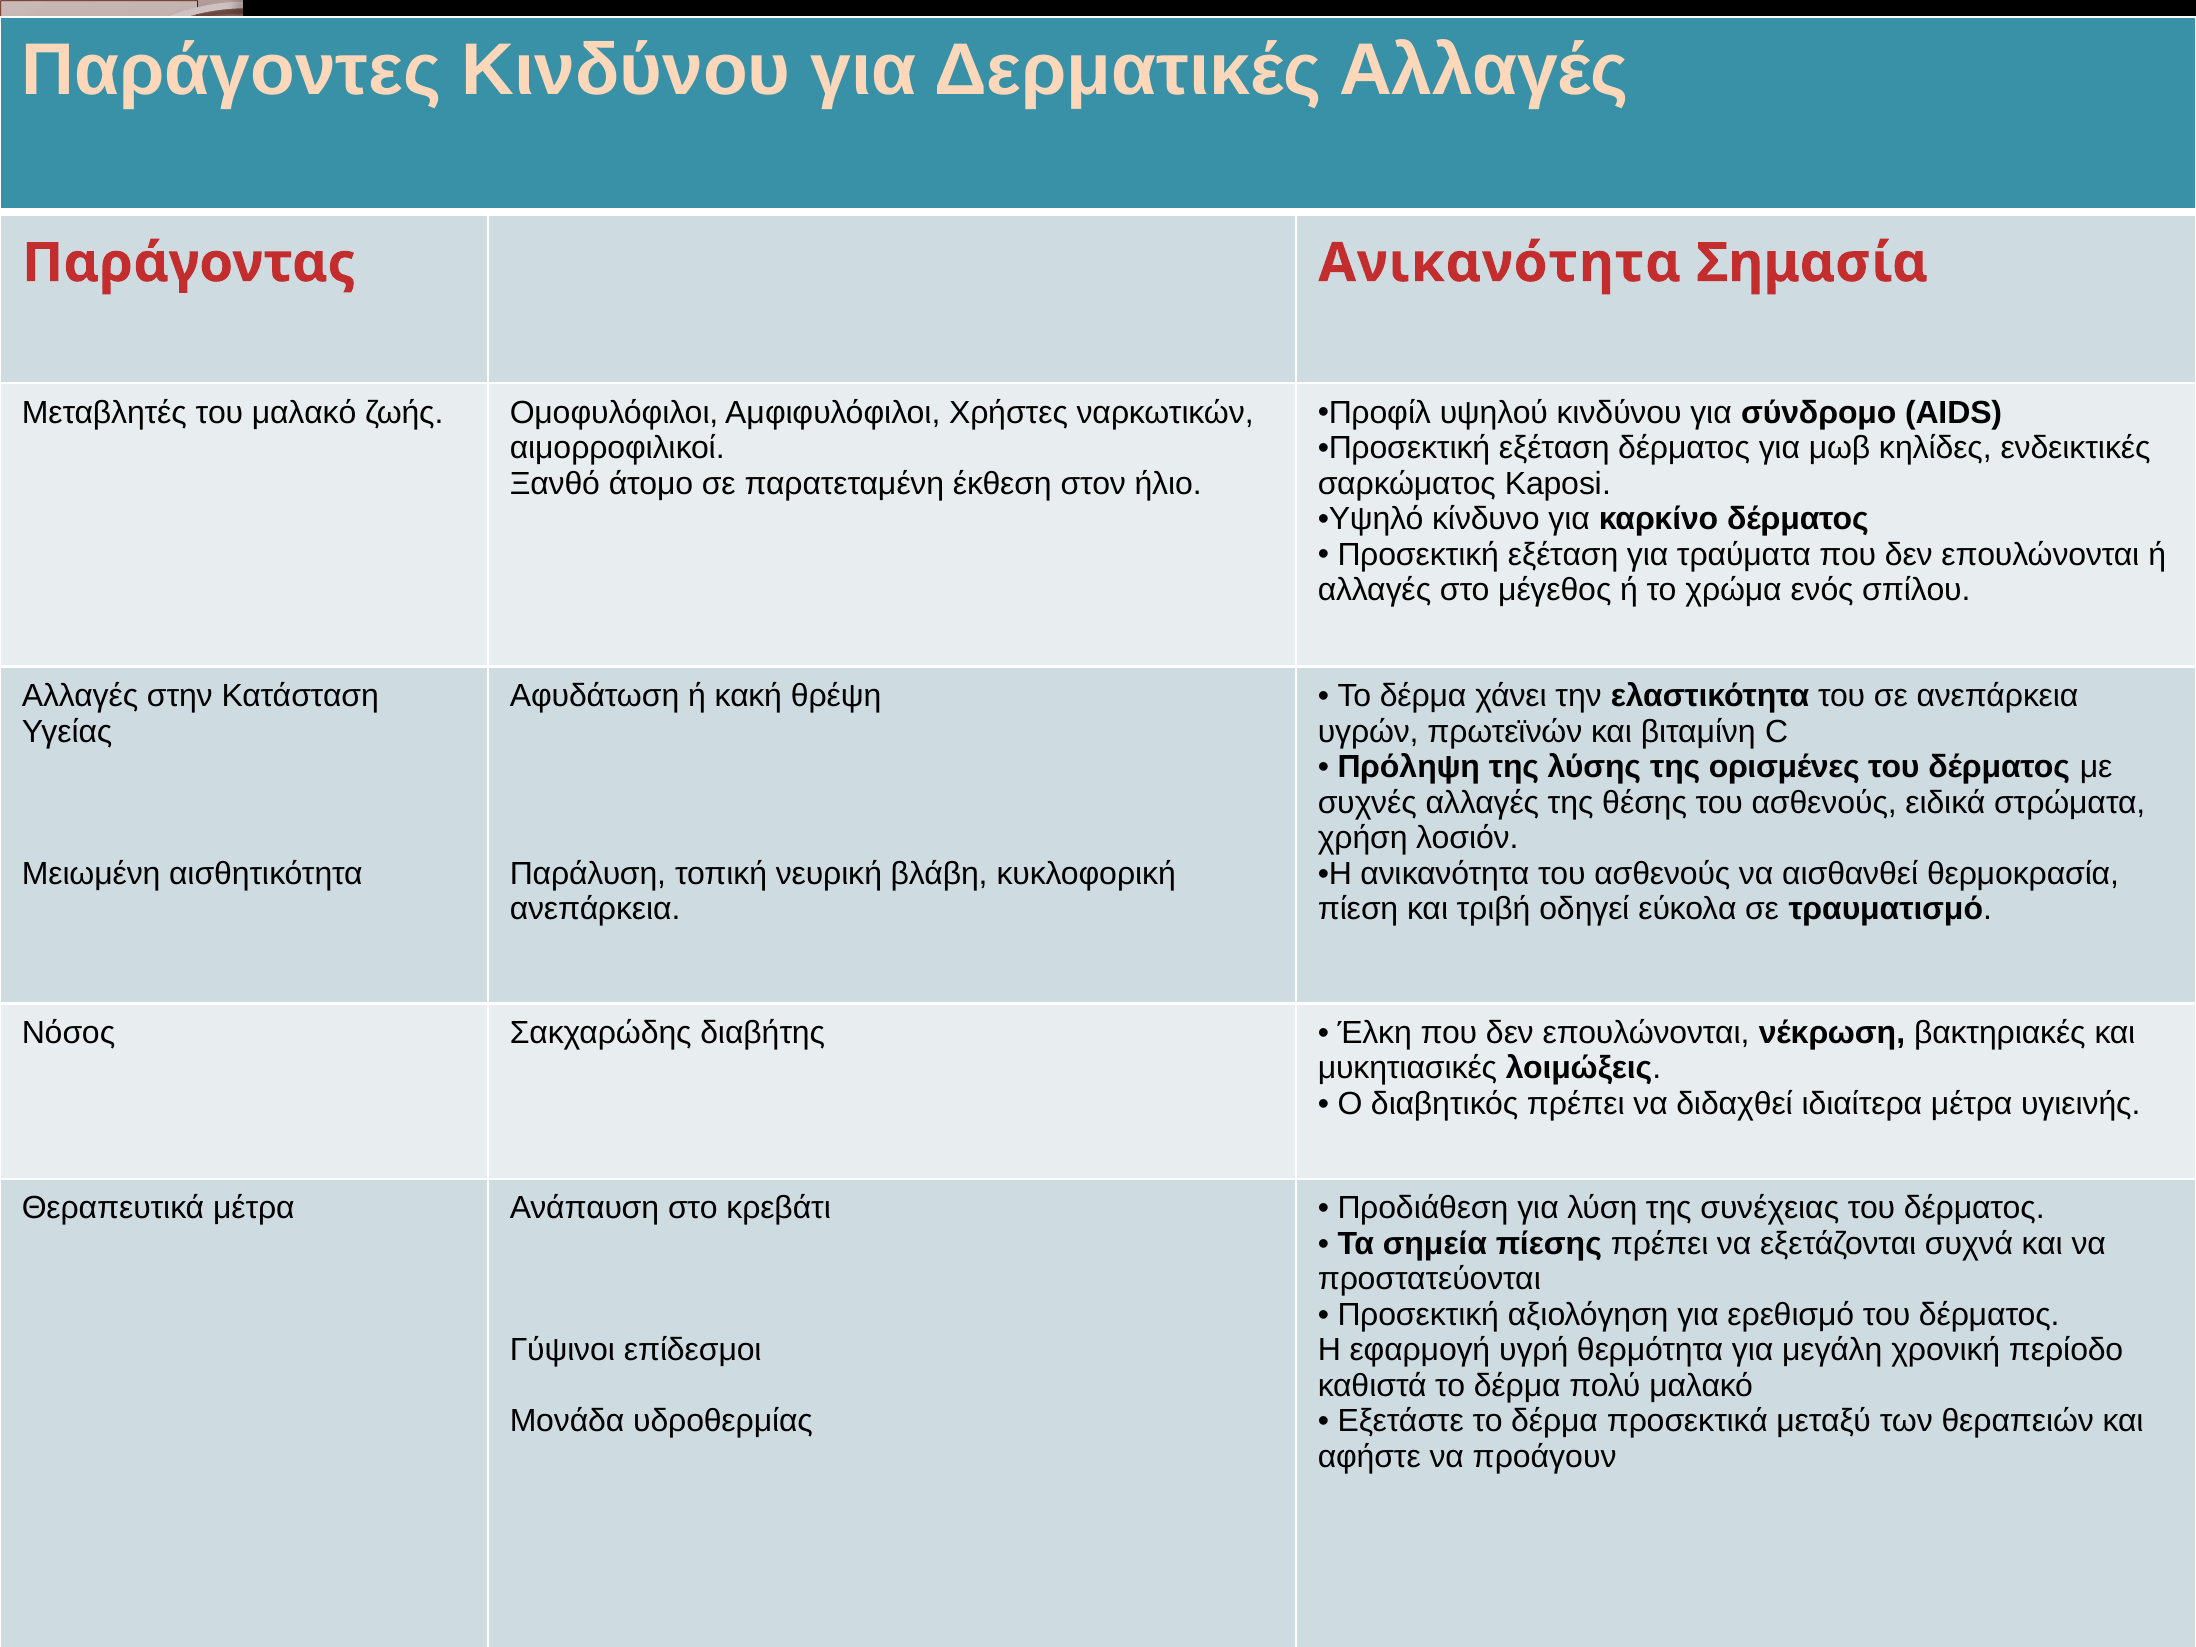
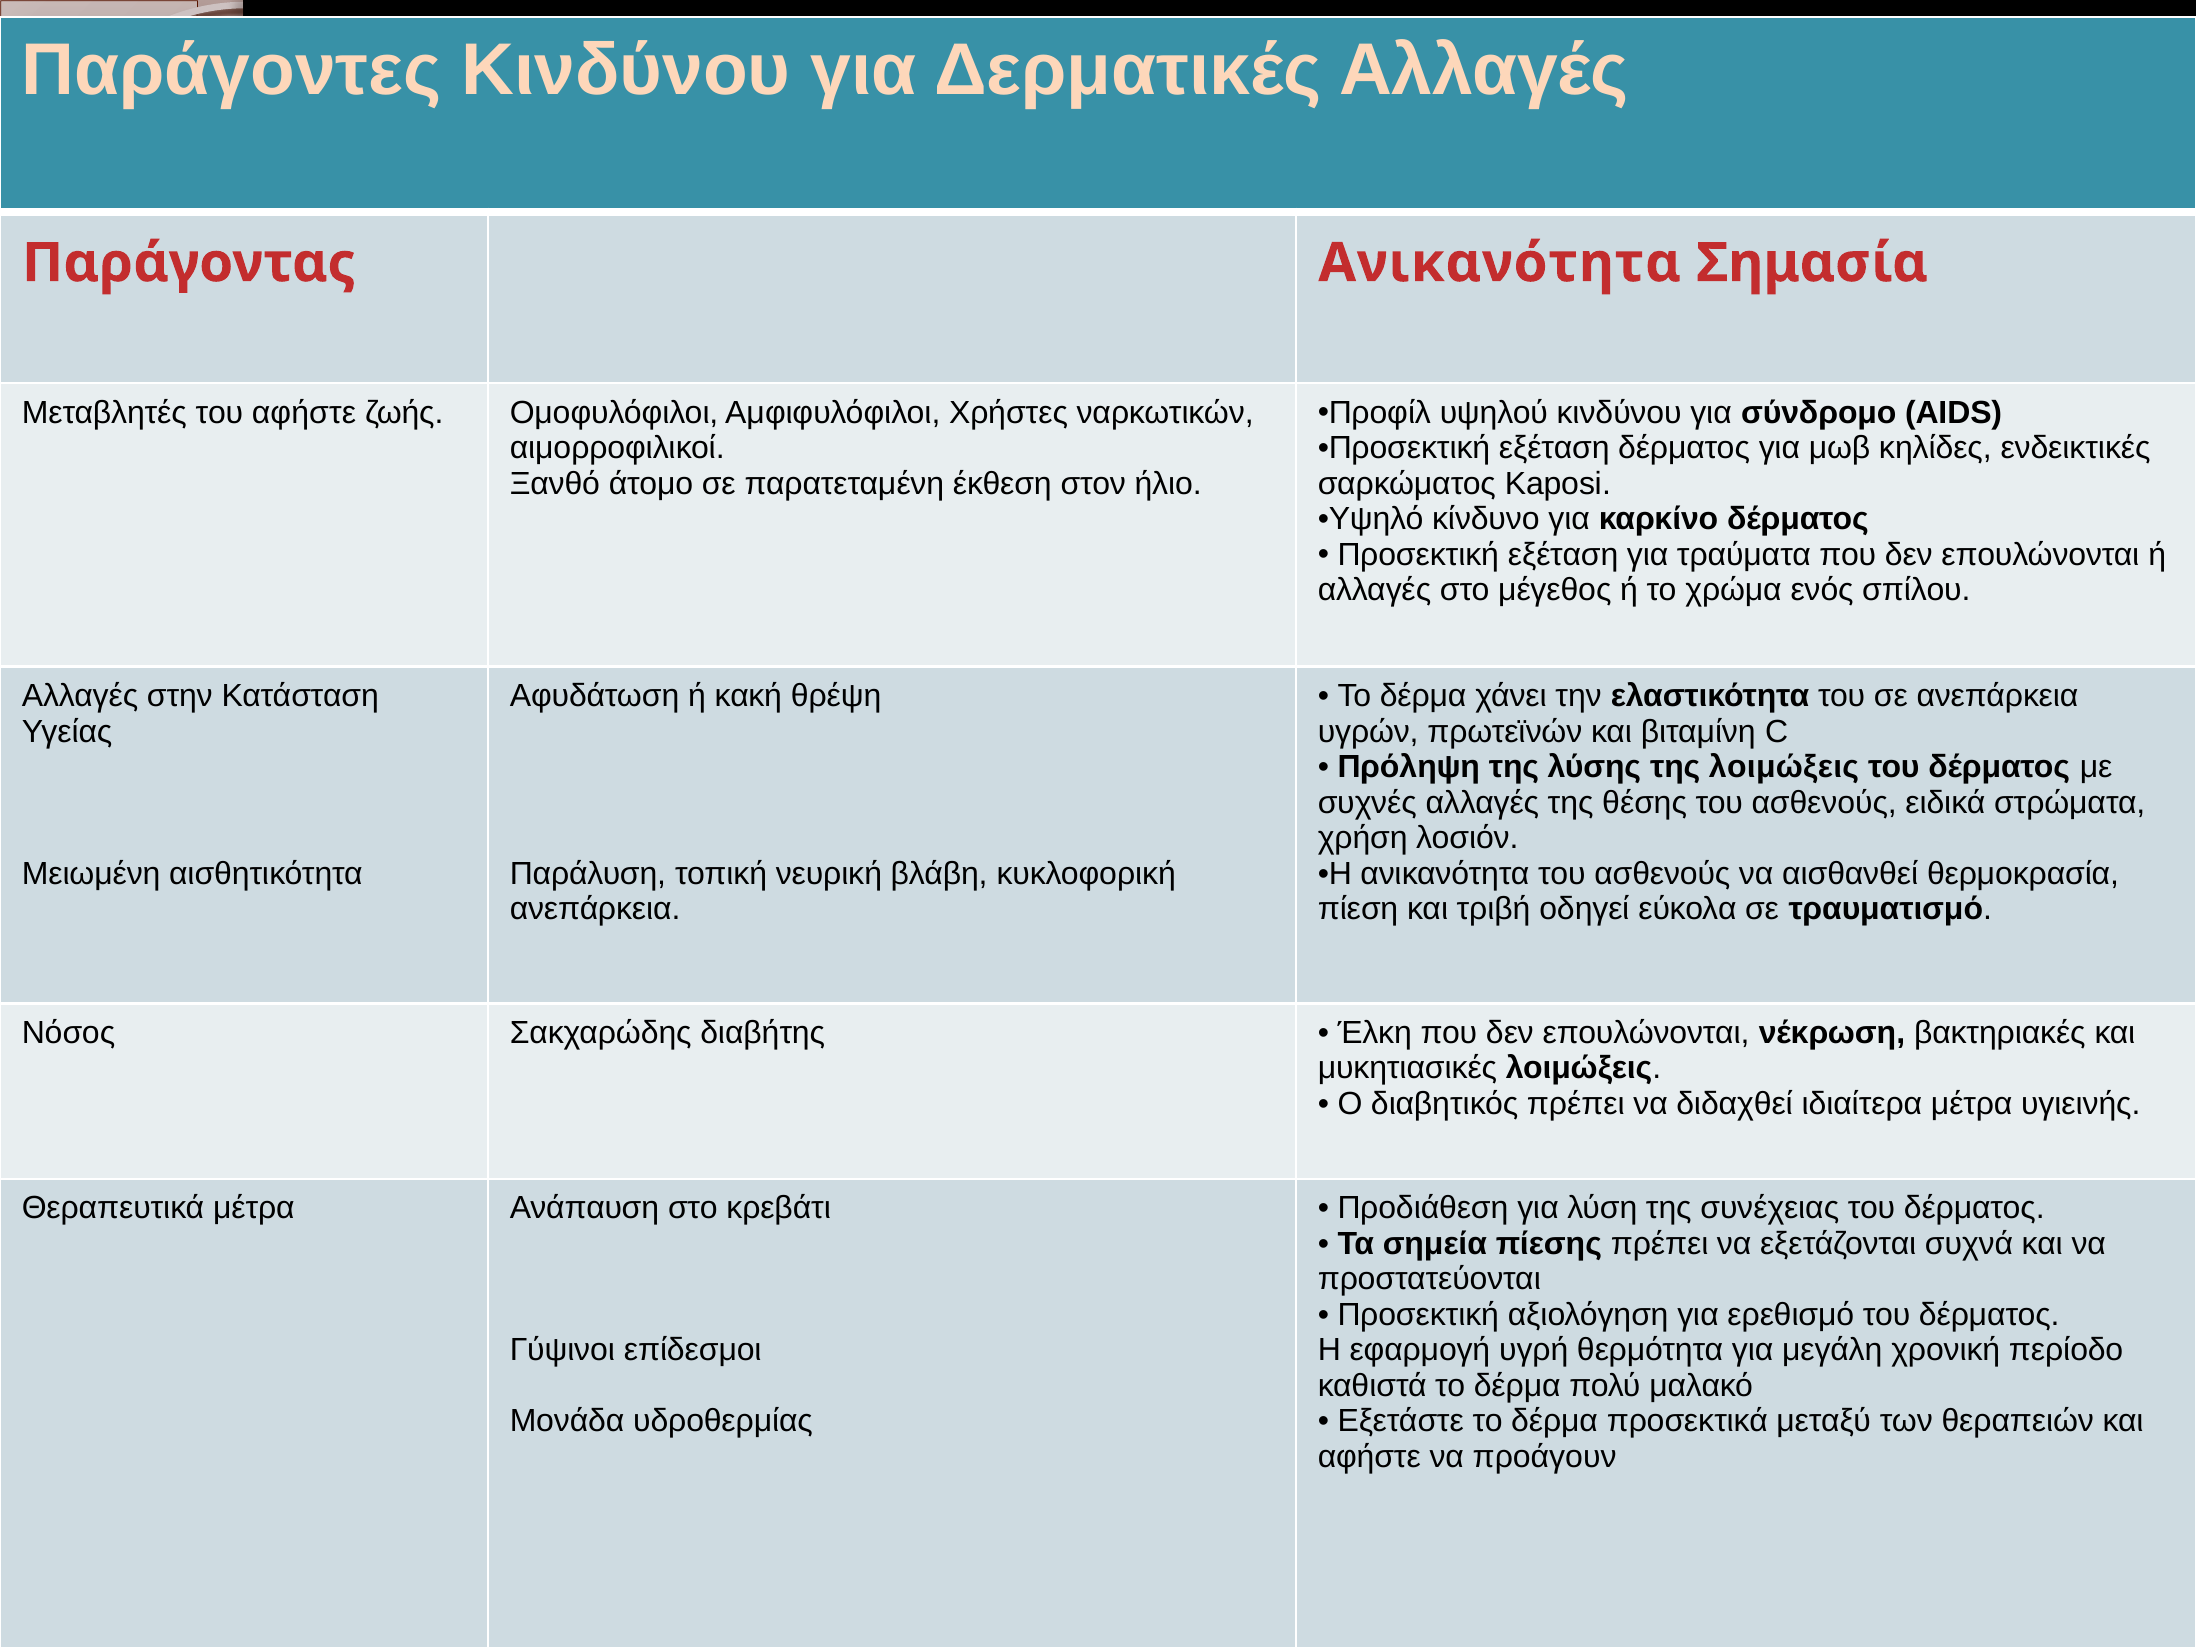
του μαλακό: μαλακό -> αφήστε (304, 412)
της ορισμένες: ορισμένες -> λοιμώξεις (1784, 767)
